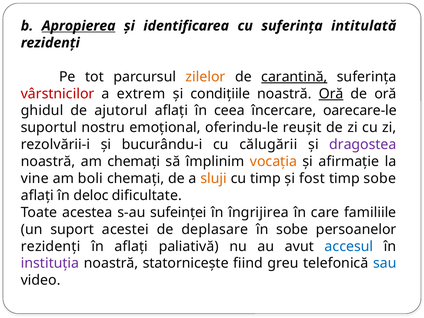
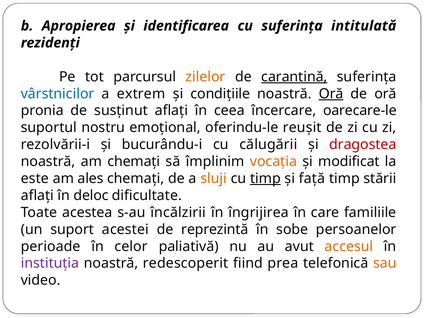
Apropierea underline: present -> none (79, 26)
vârstnicilor colour: red -> blue (58, 94)
ghidul: ghidul -> pronia (42, 111)
ajutorul: ajutorul -> susținut (121, 111)
dragostea colour: purple -> red (363, 145)
afirmație: afirmație -> modificat (349, 162)
vine: vine -> este (35, 179)
boli: boli -> ales (91, 179)
timp underline: none -> present (265, 179)
fost: fost -> față (312, 179)
timp sobe: sobe -> stării (380, 179)
sufeinței: sufeinței -> încălzirii (178, 212)
deplasare: deplasare -> reprezintă (215, 229)
rezidenți: rezidenți -> perioade (51, 246)
în aflați: aflați -> celor (131, 246)
accesul colour: blue -> orange (349, 246)
statornicește: statornicește -> redescoperit (186, 263)
greu: greu -> prea (283, 263)
sau colour: blue -> orange (385, 263)
